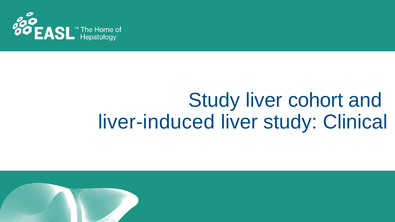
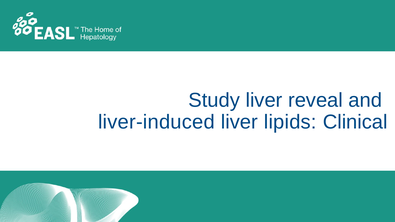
cohort: cohort -> reveal (315, 100)
liver study: study -> lipids (290, 122)
